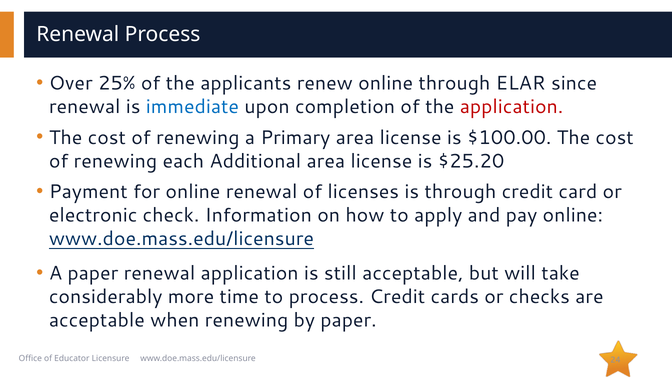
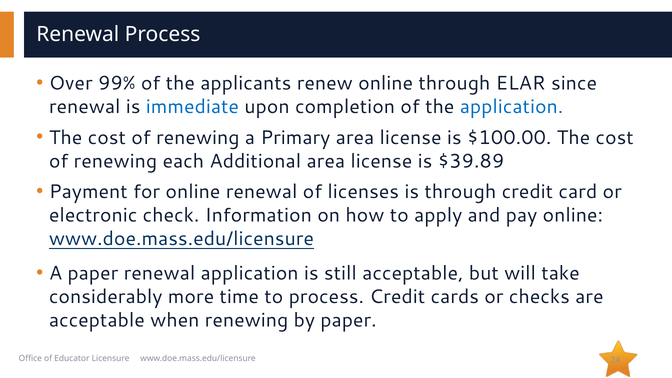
25%: 25% -> 99% (117, 83)
application colour: red -> blue (512, 107)
$25.20: $25.20 -> $39.89 (471, 161)
